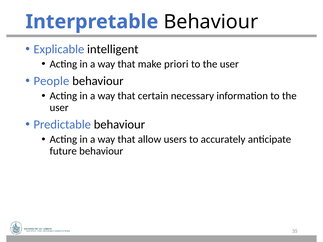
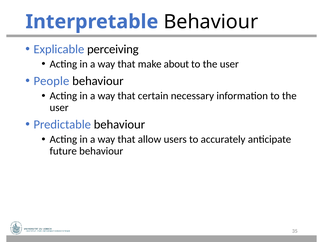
intelligent: intelligent -> perceiving (113, 49)
priori: priori -> about (176, 64)
